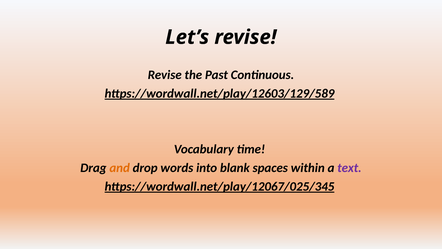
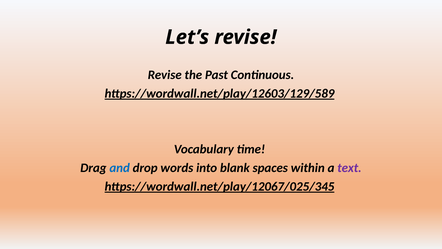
and colour: orange -> blue (120, 168)
